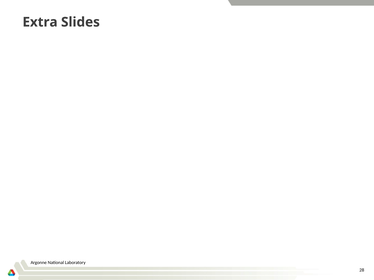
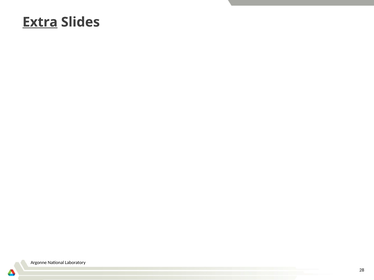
Extra underline: none -> present (40, 22)
